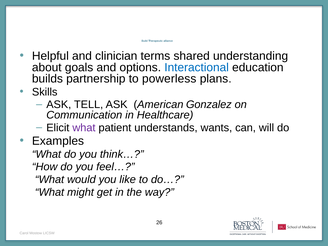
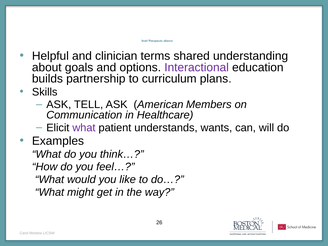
Interactional colour: blue -> purple (197, 67)
powerless: powerless -> curriculum (169, 79)
Gonzalez: Gonzalez -> Members (209, 105)
